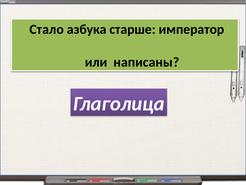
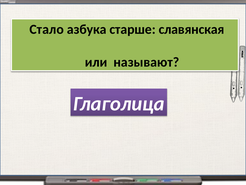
император: император -> славянская (192, 29)
написаны: написаны -> называют (146, 62)
